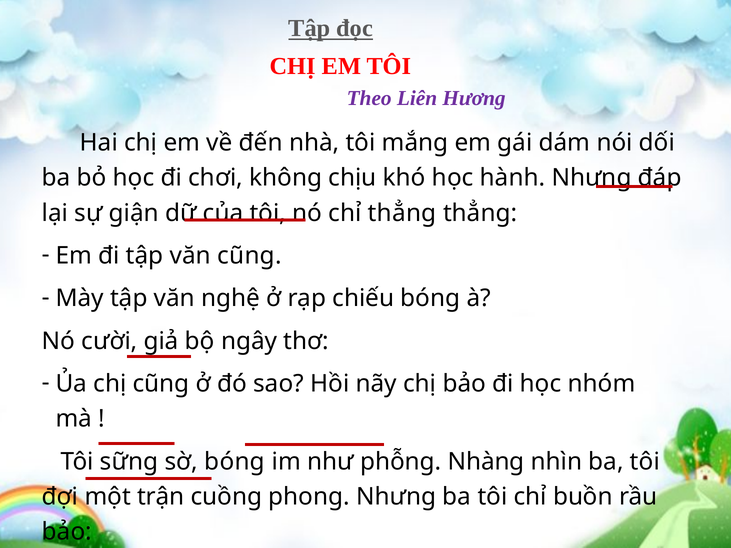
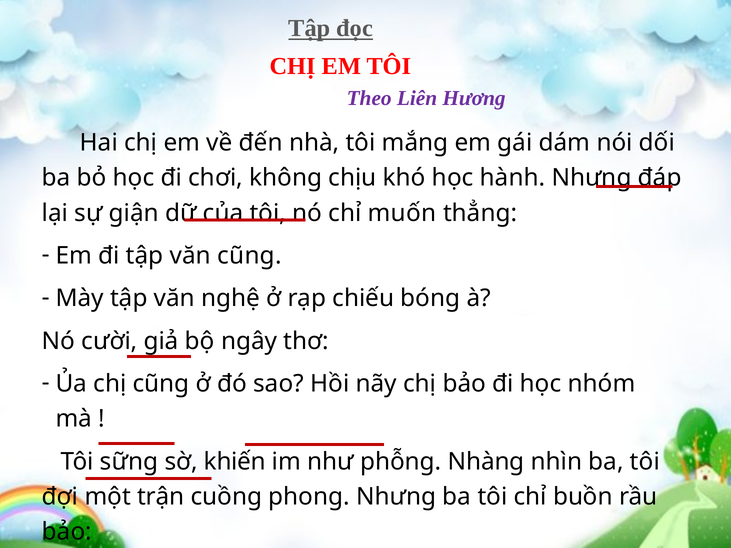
chỉ thẳng: thẳng -> muốn (402, 213)
bóng: bóng -> khiến (235, 462)
